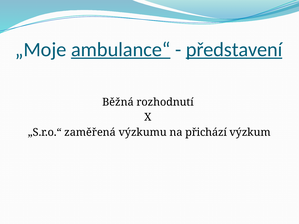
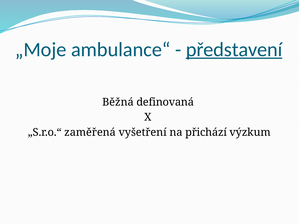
ambulance“ underline: present -> none (121, 50)
rozhodnutí: rozhodnutí -> definovaná (165, 102)
výzkumu: výzkumu -> vyšetření (143, 132)
